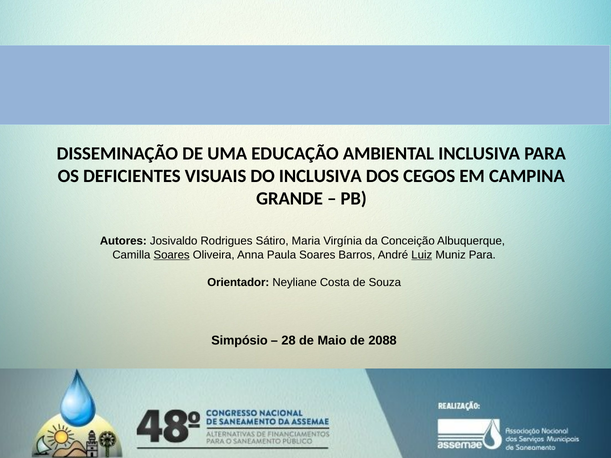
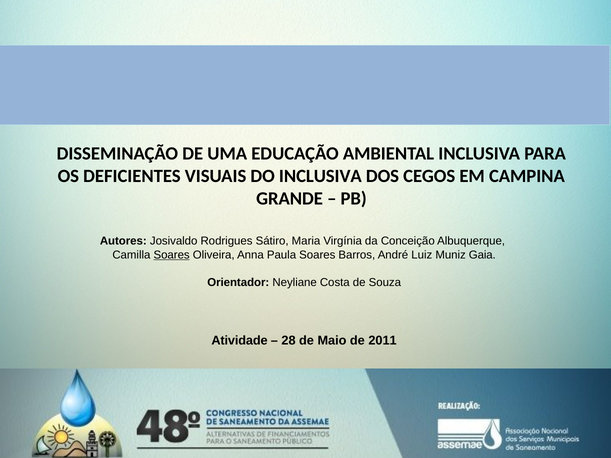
Luiz underline: present -> none (422, 255)
Muniz Para: Para -> Gaia (482, 255)
Simpósio: Simpósio -> Atividade (240, 341)
2088: 2088 -> 2011 (383, 341)
